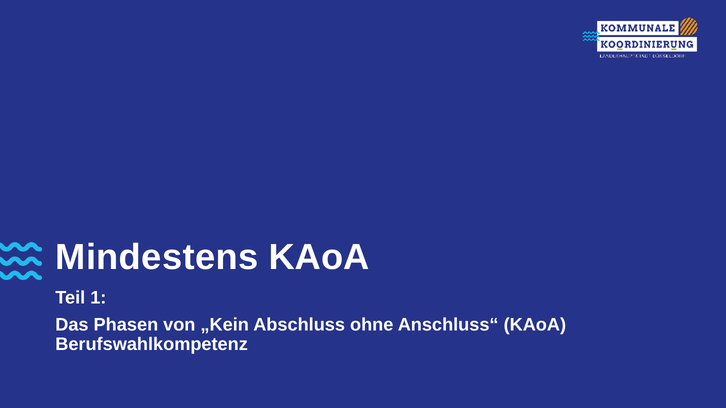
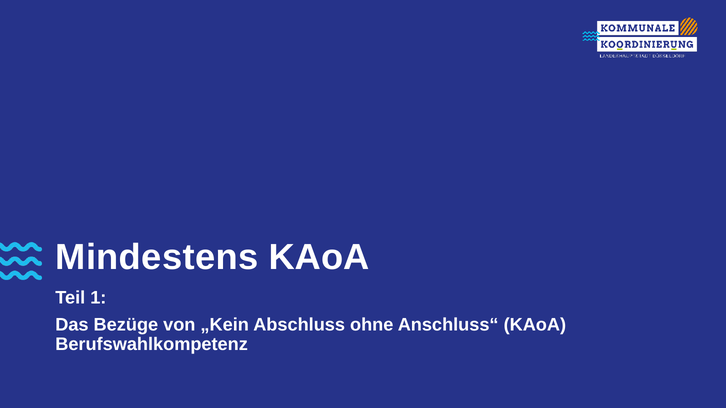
Phasen: Phasen -> Bezüge (126, 325)
